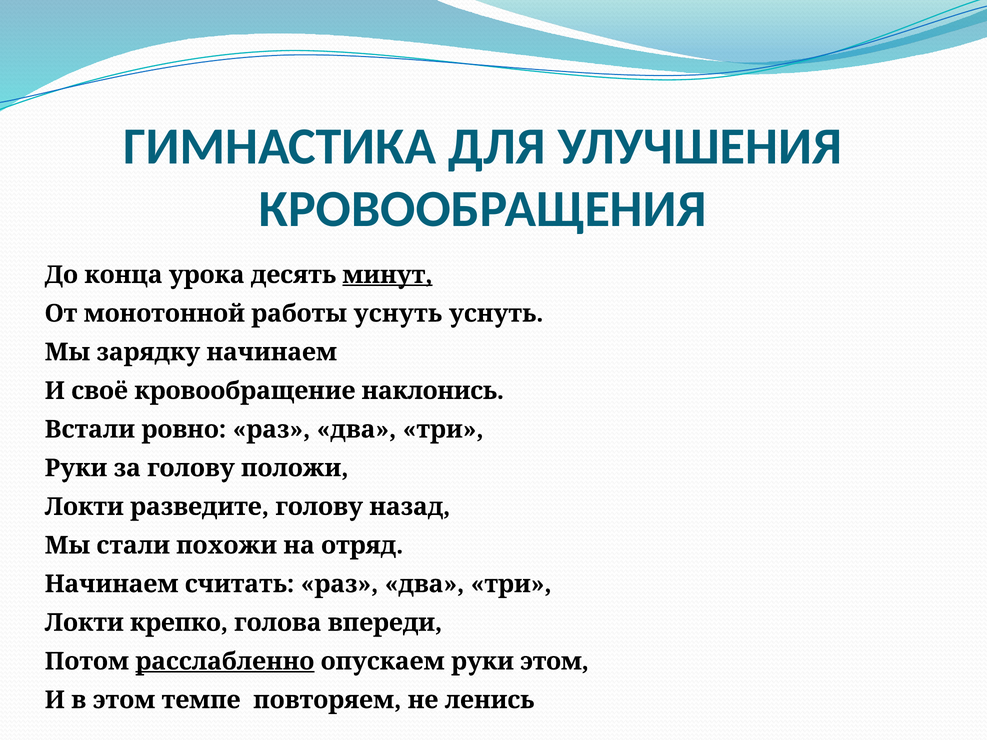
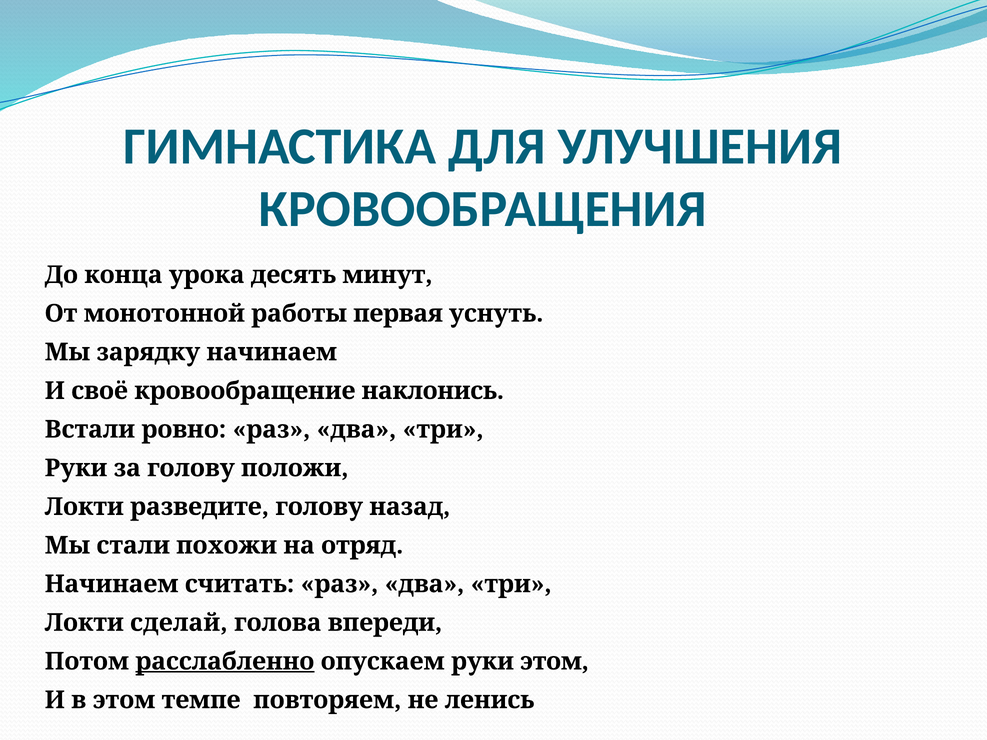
минут underline: present -> none (387, 275)
работы уснуть: уснуть -> первая (398, 314)
крепко: крепко -> сделай (179, 623)
